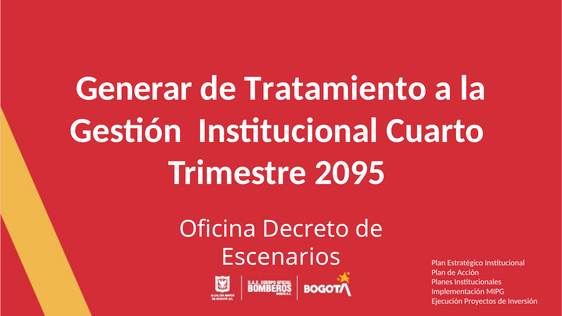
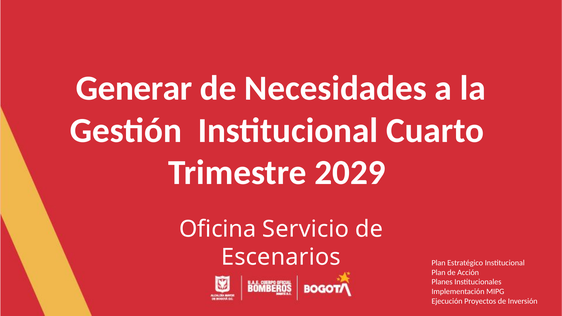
Tratamiento: Tratamiento -> Necesidades (336, 88)
2095: 2095 -> 2029 (350, 173)
Decreto: Decreto -> Servicio (306, 229)
